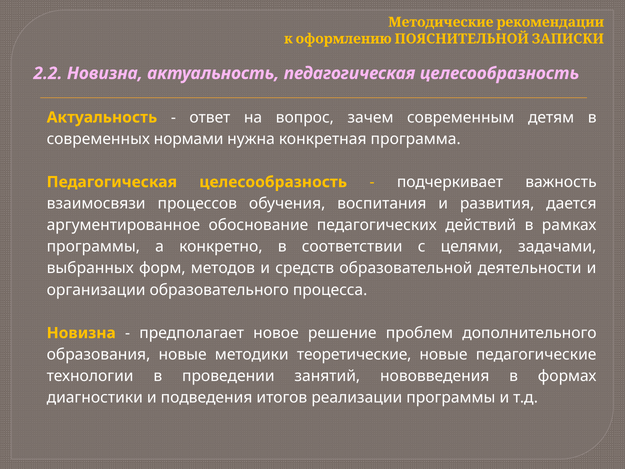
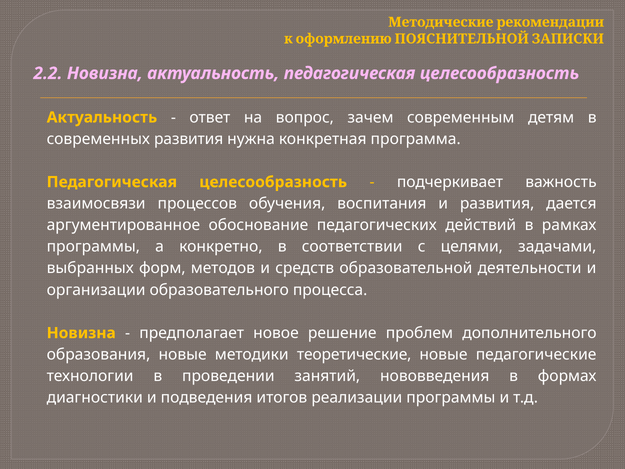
современных нормами: нормами -> развития (189, 139)
